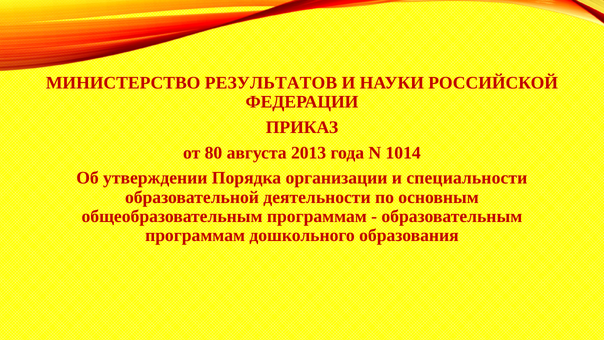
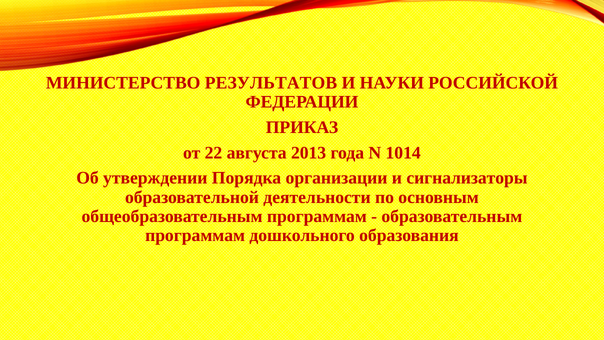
80: 80 -> 22 (214, 153)
специальности: специальности -> сигнализаторы (467, 178)
